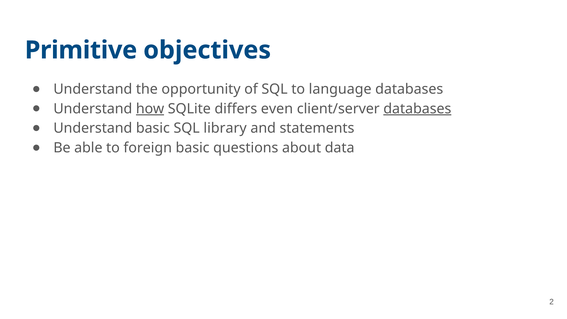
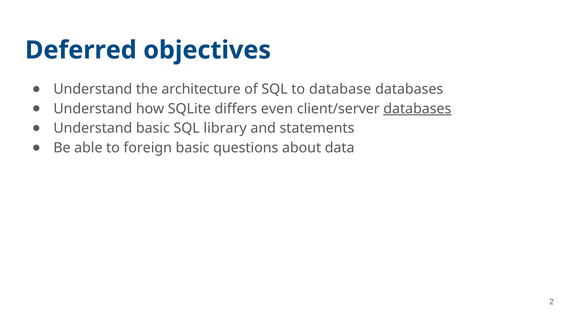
Primitive: Primitive -> Deferred (81, 50)
opportunity: opportunity -> architecture (201, 89)
language: language -> database (340, 89)
how underline: present -> none (150, 109)
